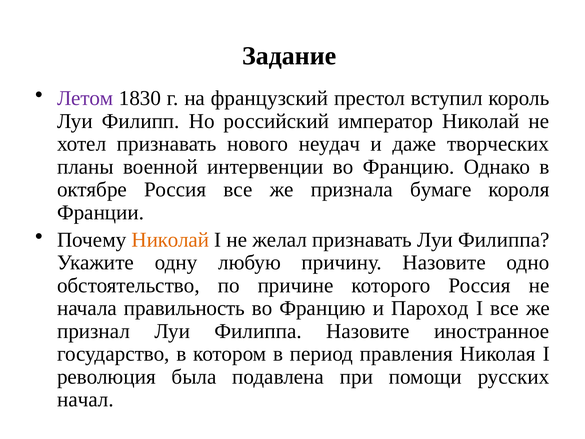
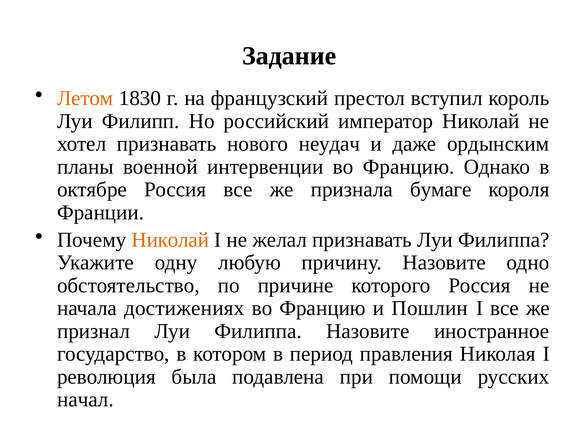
Летом colour: purple -> orange (85, 98)
творческих: творческих -> ордынским (498, 144)
правильность: правильность -> достижениях (184, 308)
Пароход: Пароход -> Пошлин (430, 308)
